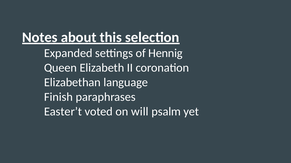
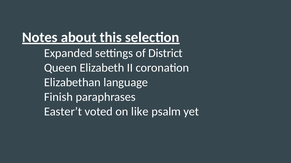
Hennig: Hennig -> District (165, 53)
will: will -> like (140, 112)
